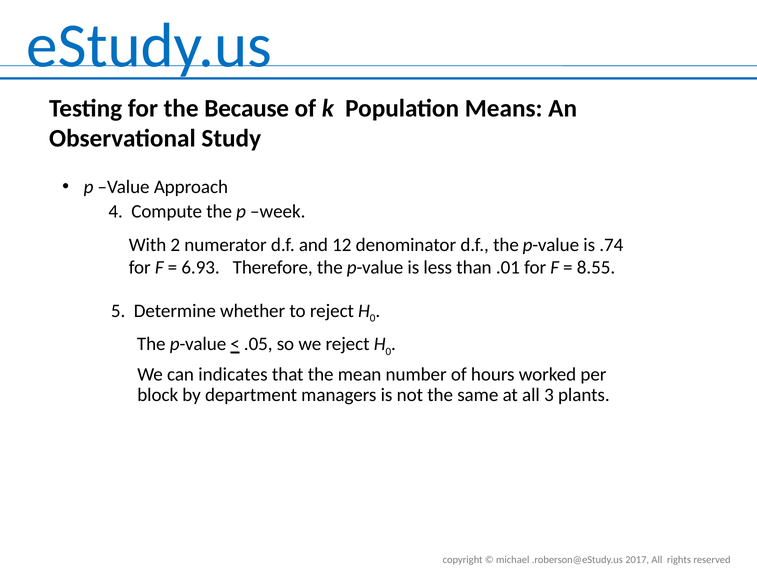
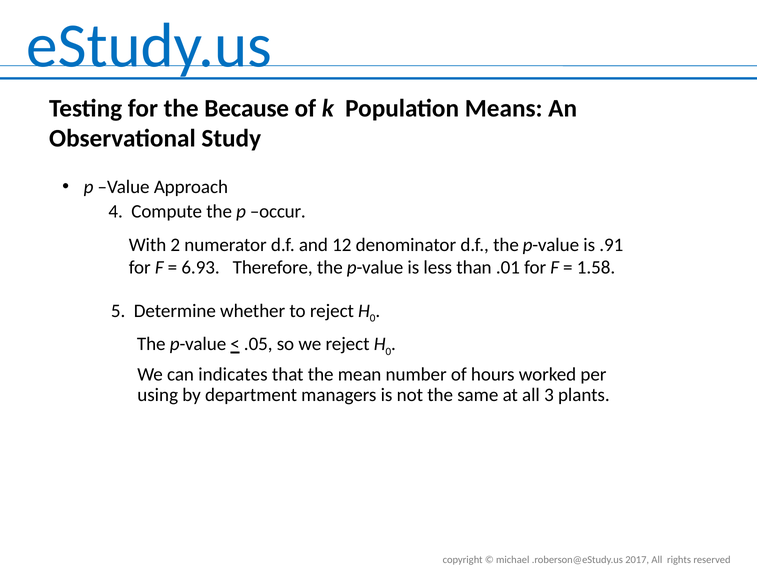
week: week -> occur (278, 212)
.74: .74 -> .91 (611, 245)
8.55: 8.55 -> 1.58 (596, 267)
block: block -> using (158, 395)
